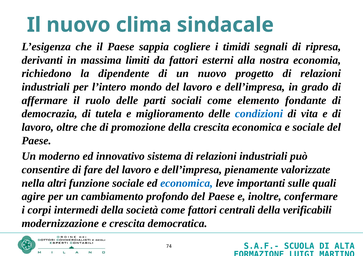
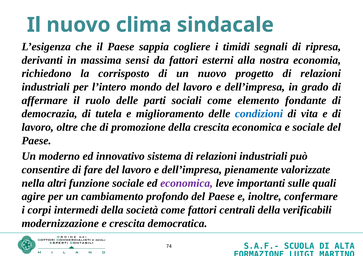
limiti: limiti -> sensi (137, 60)
dipendente: dipendente -> corrisposto (124, 74)
economica colour: blue -> purple (187, 183)
